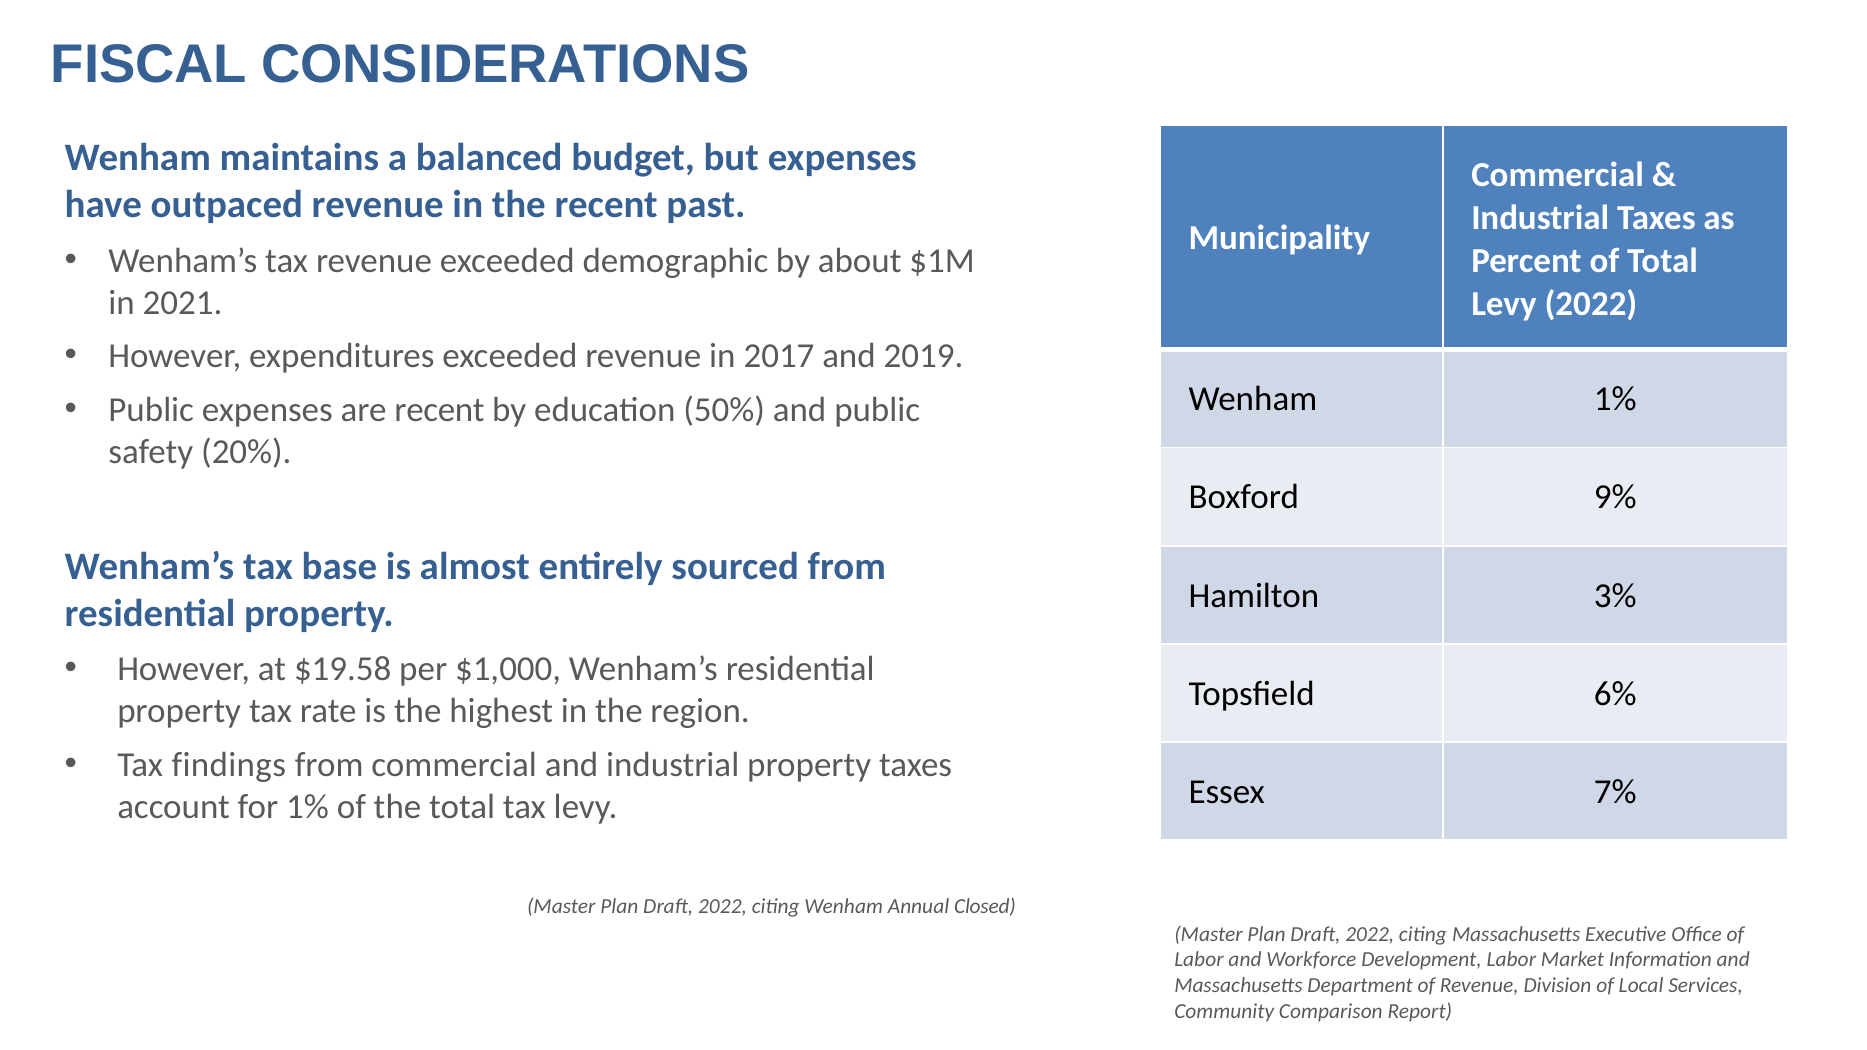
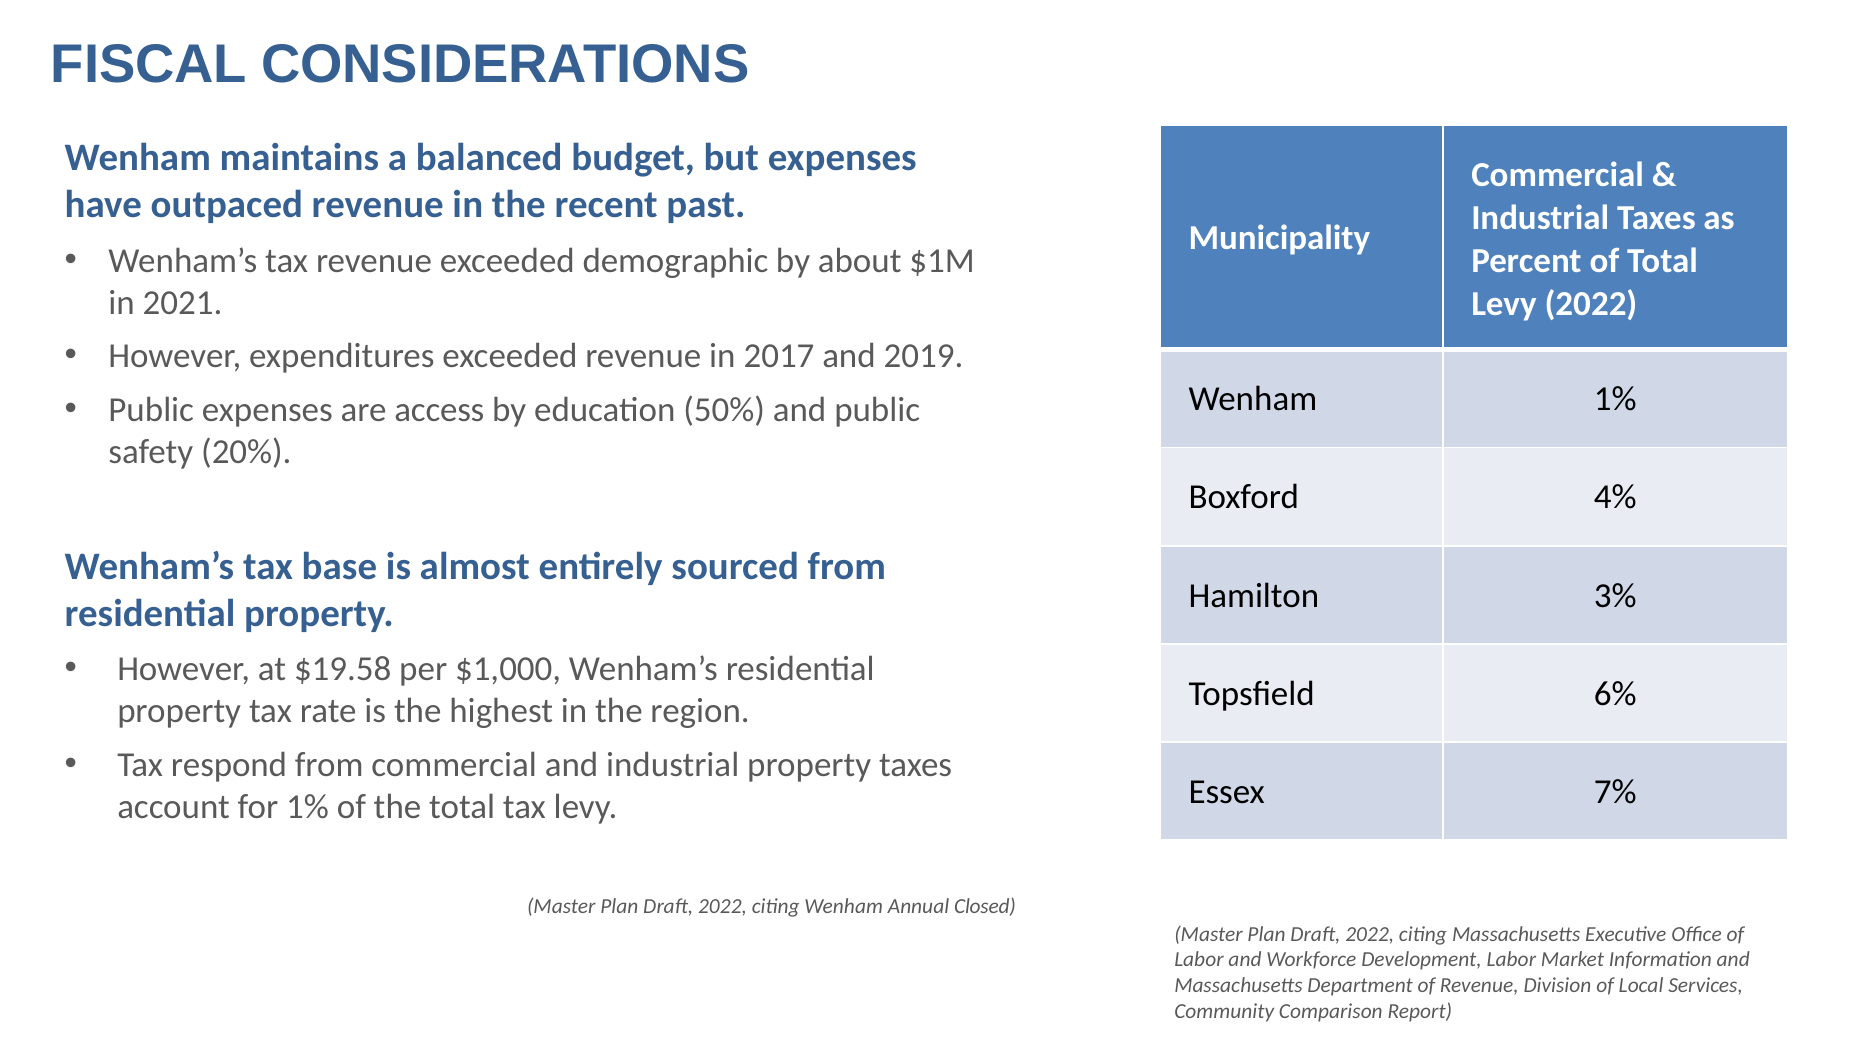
are recent: recent -> access (439, 410)
9%: 9% -> 4% (1615, 497)
findings: findings -> respond (229, 765)
